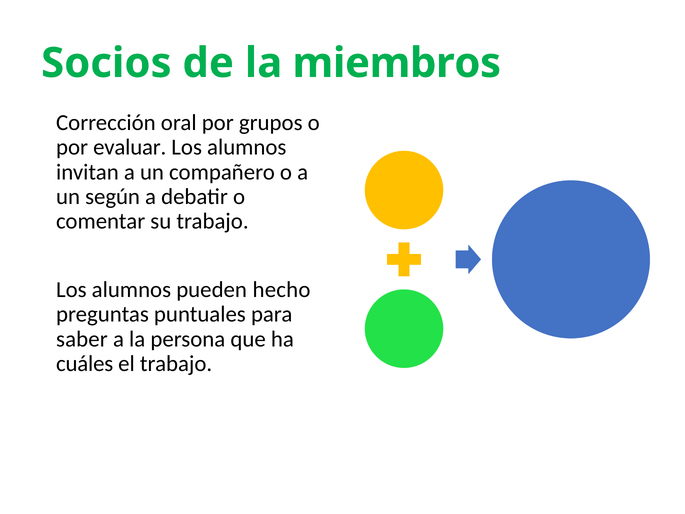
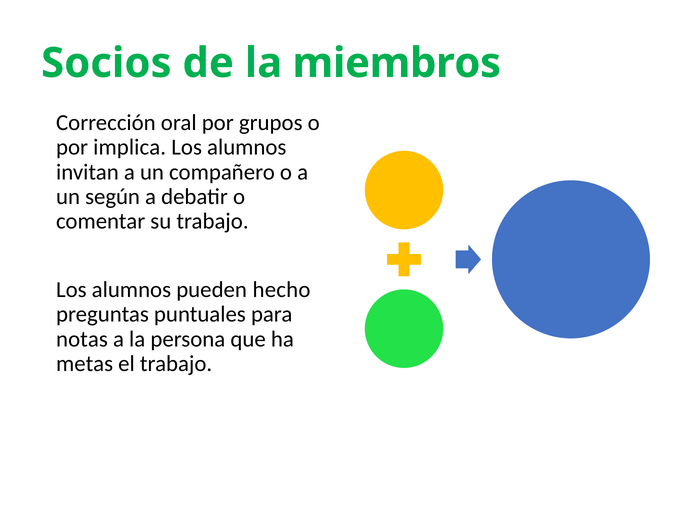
evaluar: evaluar -> implica (130, 147)
saber: saber -> notas (82, 339)
cuáles: cuáles -> metas (85, 364)
